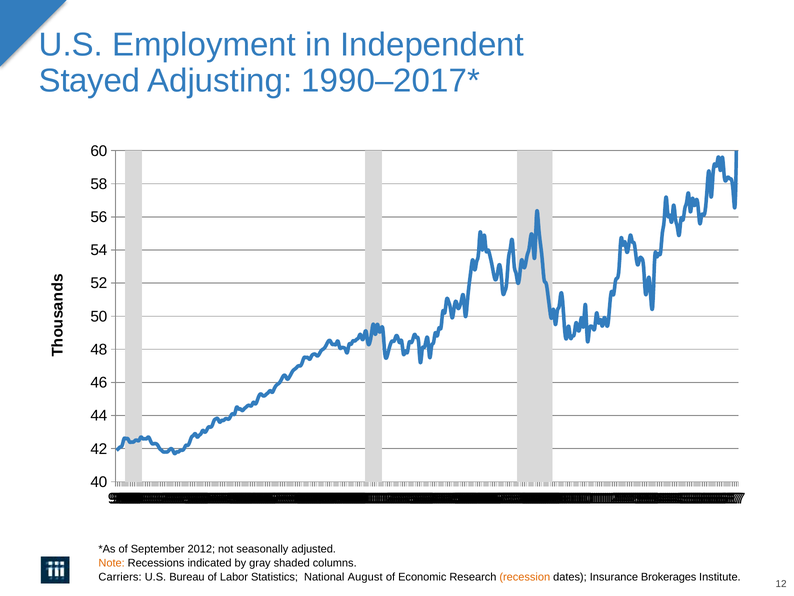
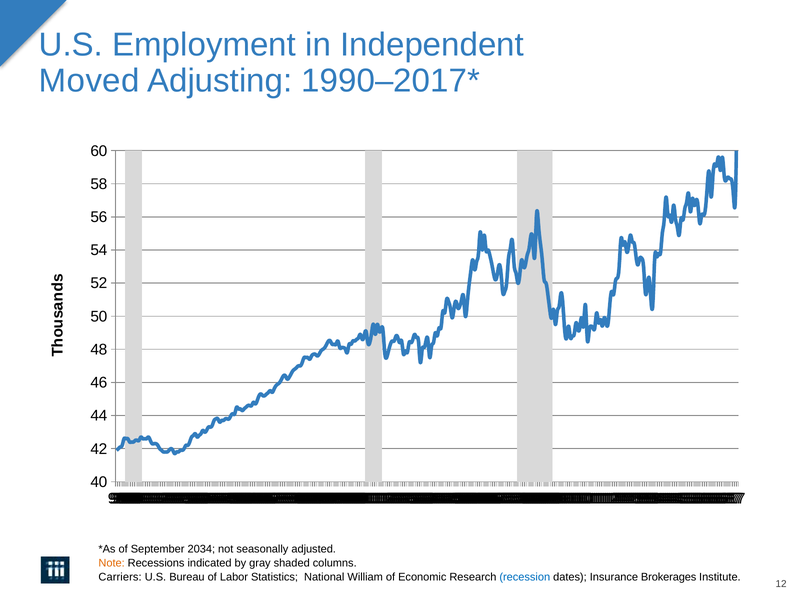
Stayed: Stayed -> Moved (89, 81)
2012: 2012 -> 2034 (201, 549)
August: August -> William (365, 577)
recession colour: orange -> blue (525, 577)
